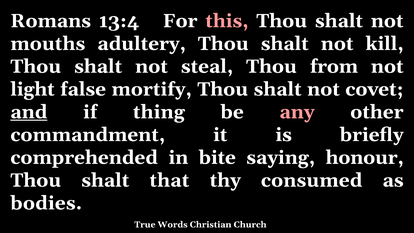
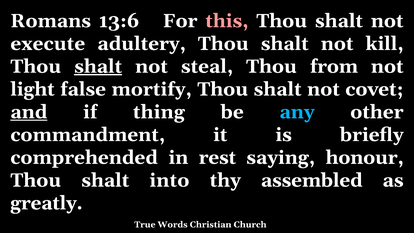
13:4: 13:4 -> 13:6 (119, 21)
mouths: mouths -> execute (48, 44)
shalt underline: none -> present (98, 66)
any colour: pink -> light blue (297, 112)
bite: bite -> rest (217, 157)
that: that -> into (169, 180)
consumed: consumed -> assembled (312, 180)
bodies: bodies -> greatly (46, 203)
